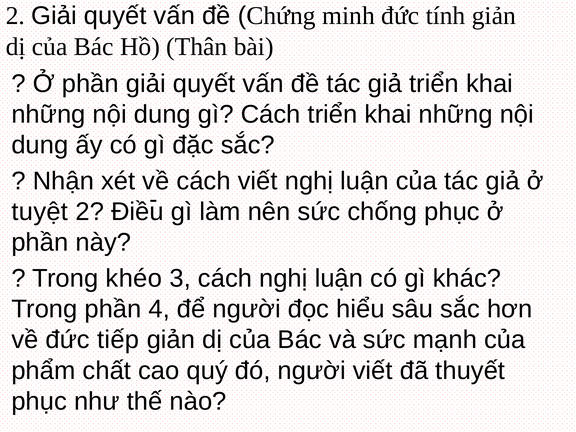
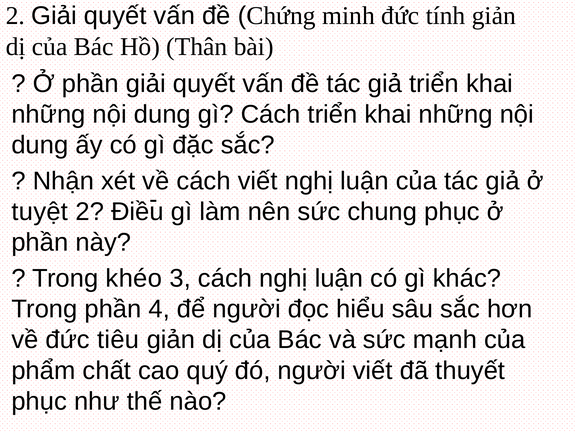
chống: chống -> chung (382, 212)
tiếp: tiếp -> tiêu (118, 340)
